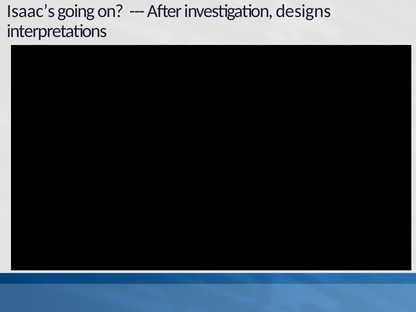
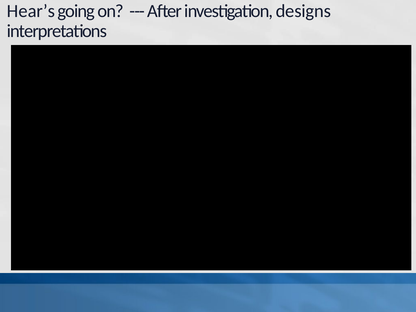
Isaac’s: Isaac’s -> Hear’s (31, 11)
